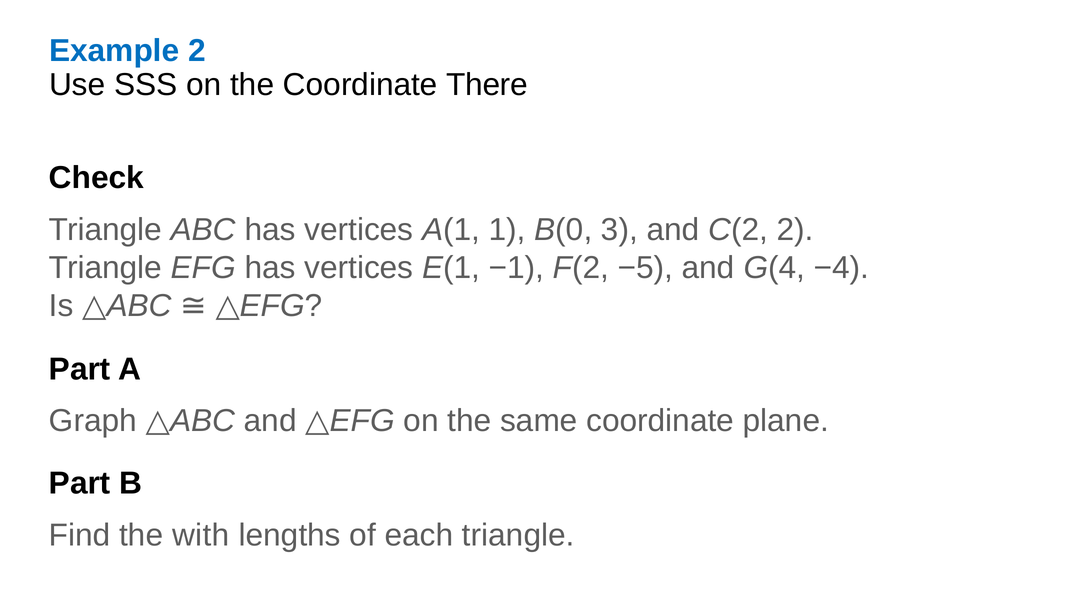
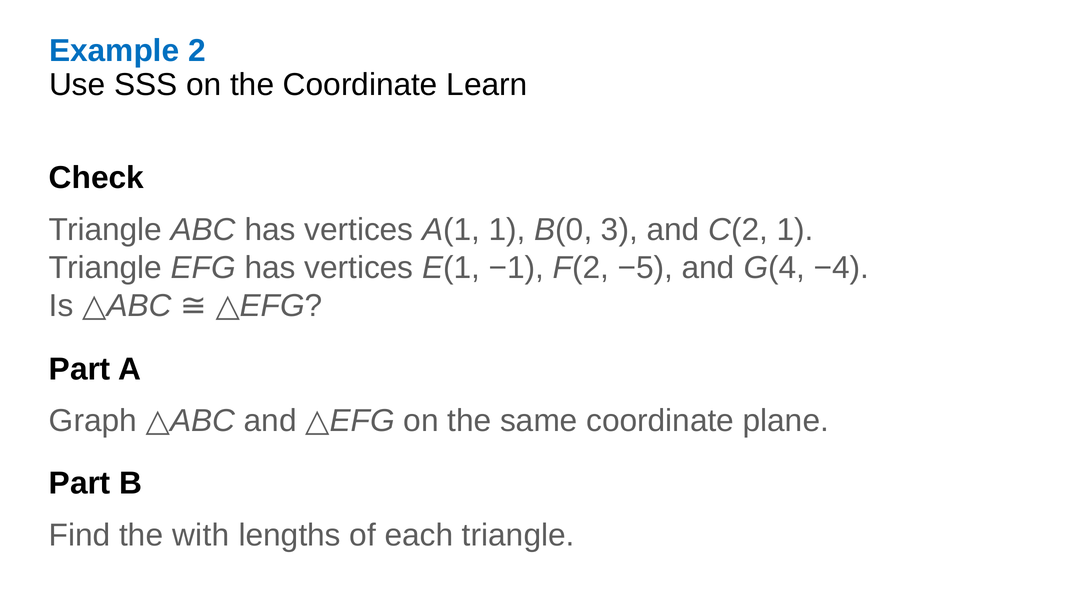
There: There -> Learn (487, 85)
C(2 2: 2 -> 1 (795, 230)
